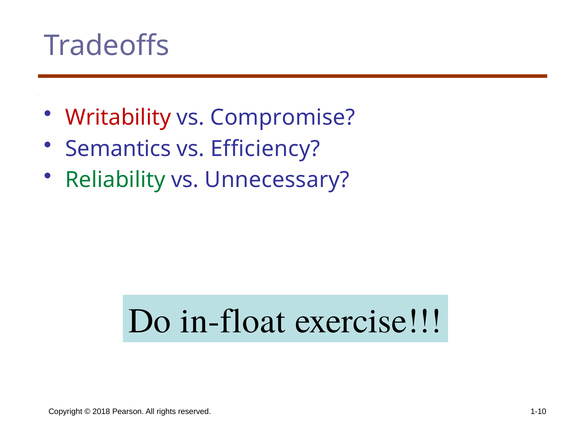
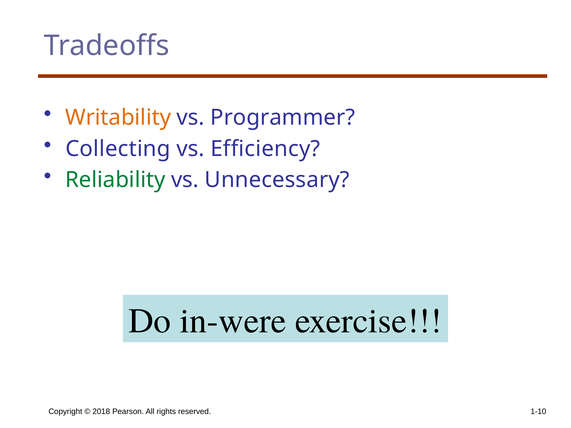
Writability colour: red -> orange (118, 118)
Compromise: Compromise -> Programmer (283, 118)
Semantics: Semantics -> Collecting (118, 149)
in-float: in-float -> in-were (233, 321)
